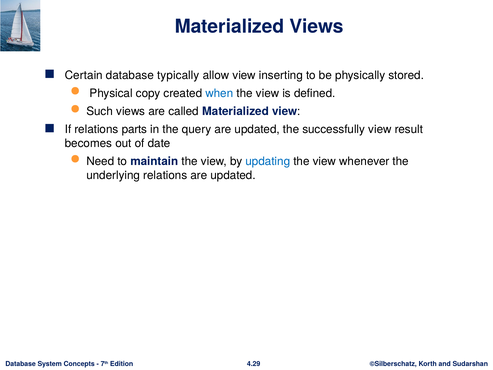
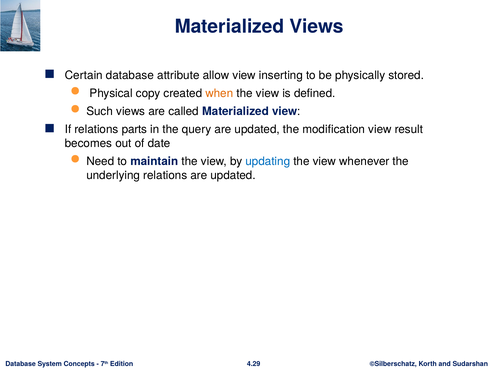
typically: typically -> attribute (178, 75)
when colour: blue -> orange (219, 93)
successfully: successfully -> modification (334, 129)
